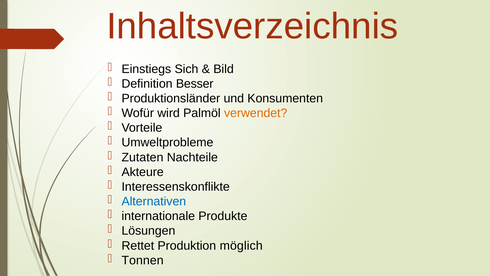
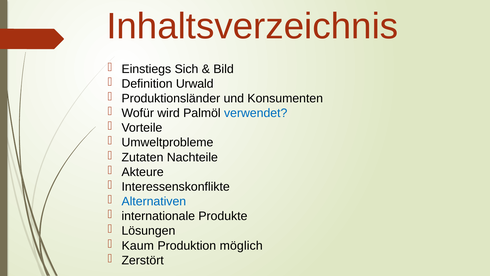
Besser: Besser -> Urwald (195, 84)
verwendet colour: orange -> blue (256, 113)
Rettet: Rettet -> Kaum (138, 245)
Tonnen: Tonnen -> Zerstört (143, 260)
